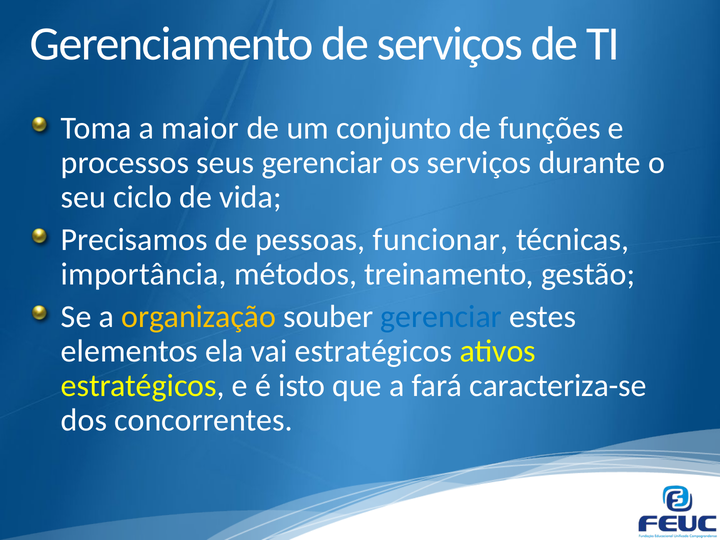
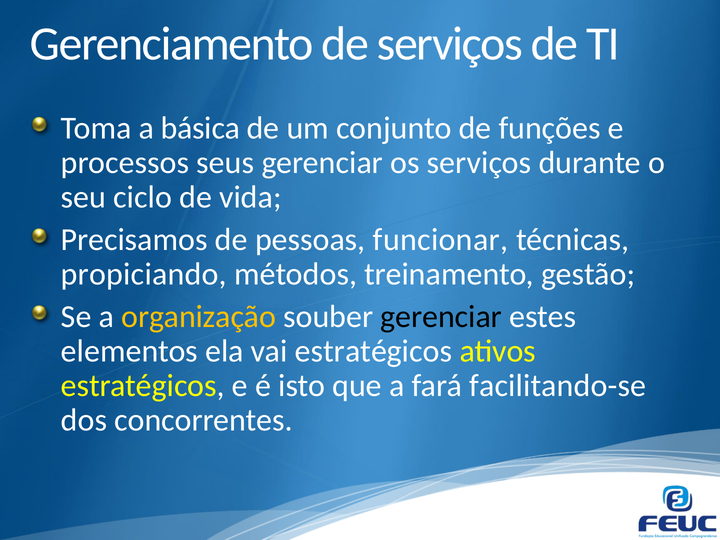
maior: maior -> básica (200, 128)
importância: importância -> propiciando (144, 274)
gerenciar colour: blue -> black (441, 317)
caracteriza-se: caracteriza-se -> facilitando-se (558, 386)
